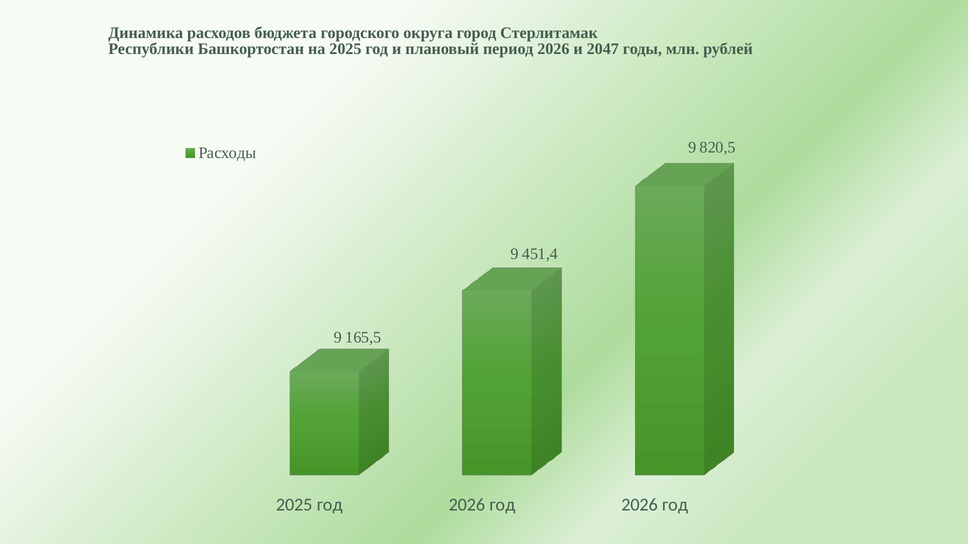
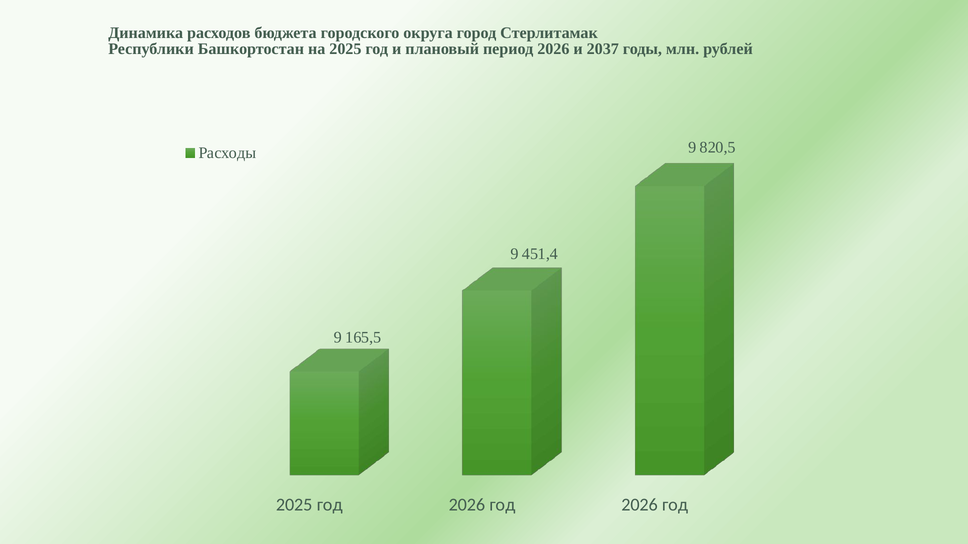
2047: 2047 -> 2037 (603, 49)
